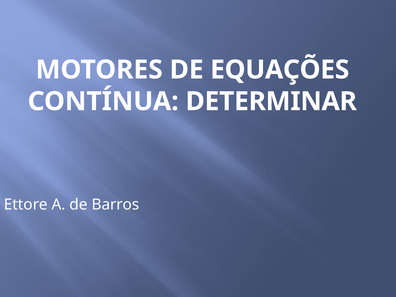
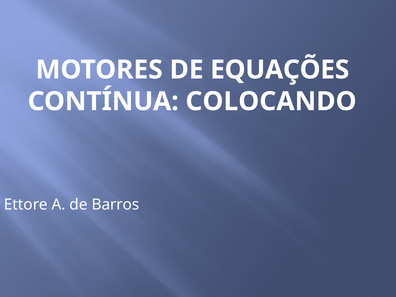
DETERMINAR: DETERMINAR -> COLOCANDO (271, 101)
